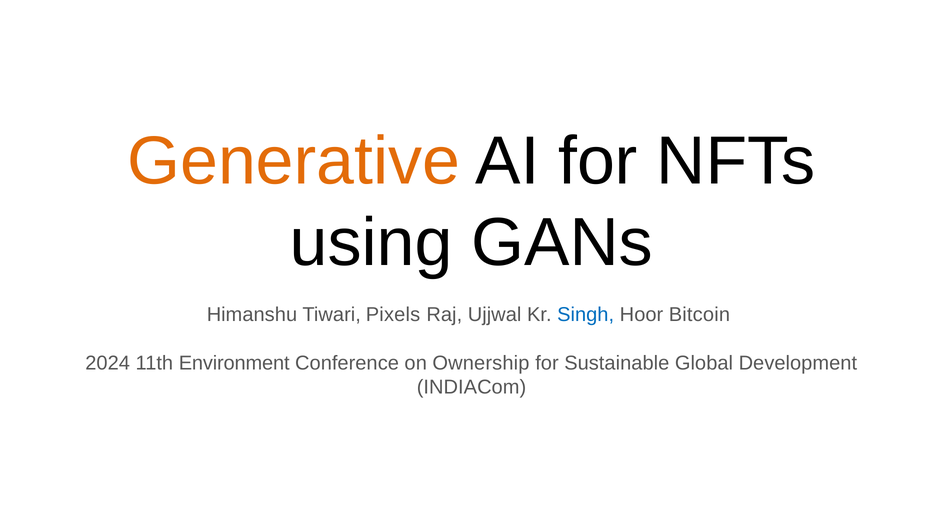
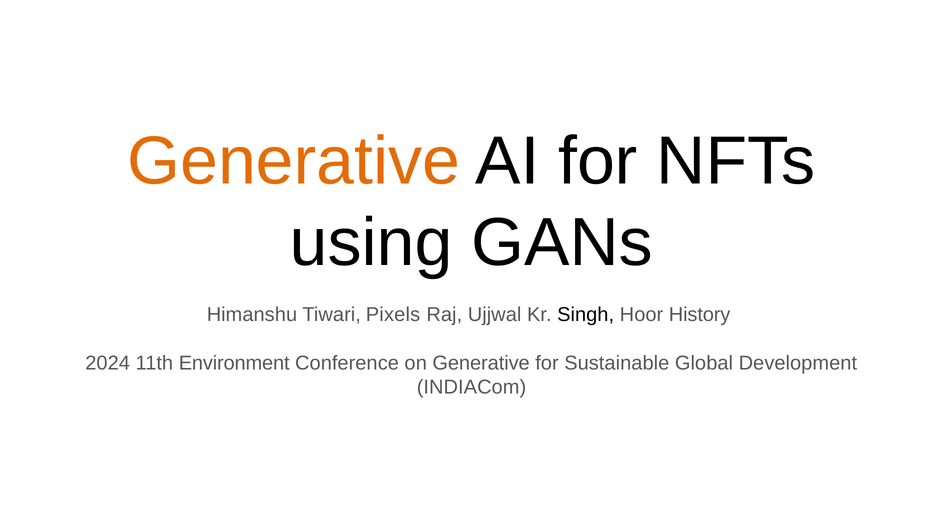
Singh colour: blue -> black (586, 315)
Bitcoin: Bitcoin -> History (700, 315)
on Ownership: Ownership -> Generative (481, 363)
